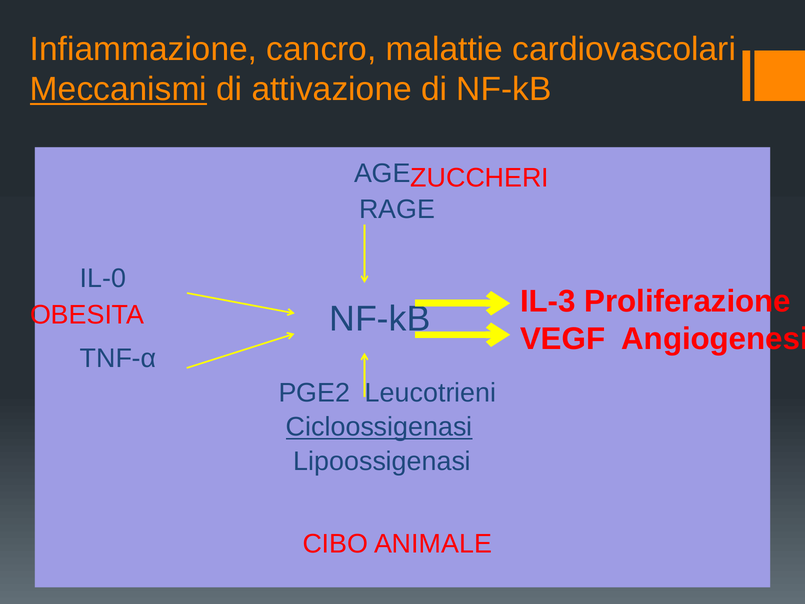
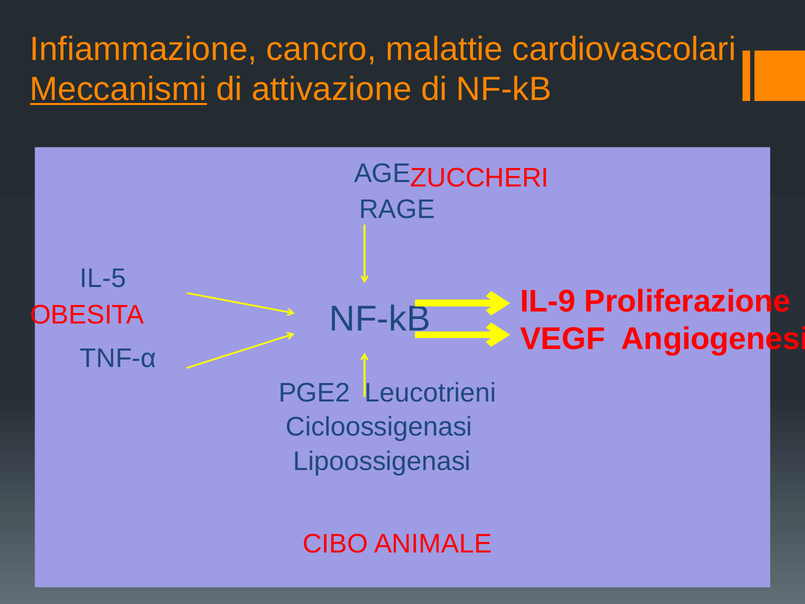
IL-0: IL-0 -> IL-5 (103, 278)
IL-3: IL-3 -> IL-9 (548, 301)
Cicloossigenasi underline: present -> none (379, 427)
